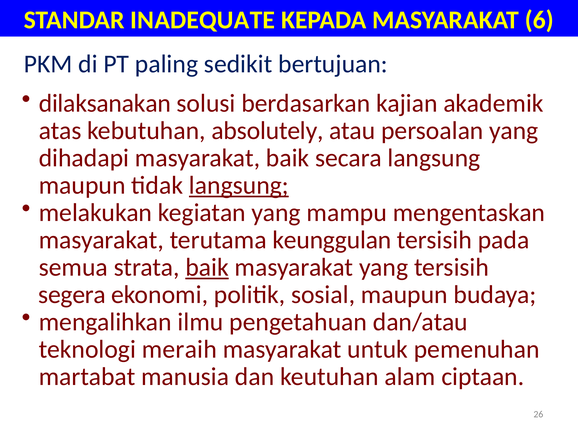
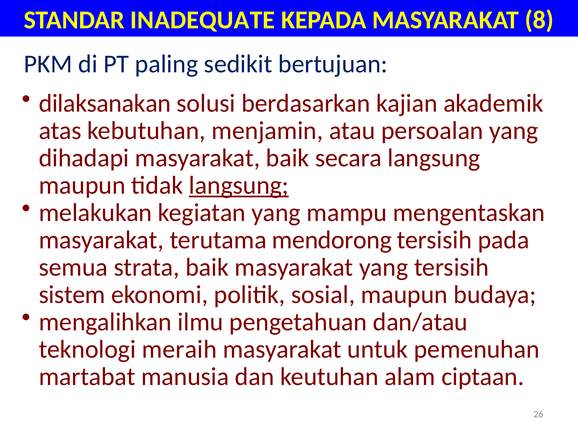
6: 6 -> 8 (539, 20)
absolutely: absolutely -> menjamin (267, 131)
keunggulan: keunggulan -> mendorong (332, 240)
baik underline: present -> none (207, 267)
segera: segera -> sistem (72, 294)
